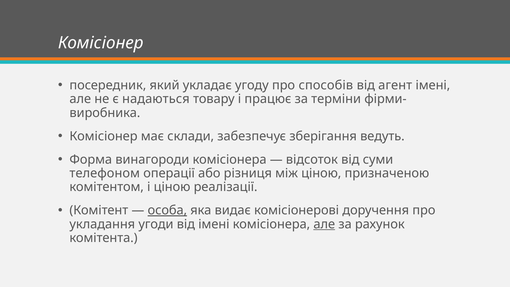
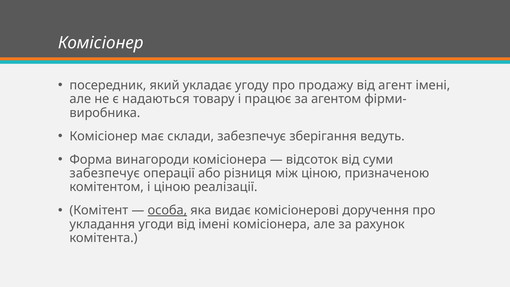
способів: способів -> продажу (326, 85)
терміни: терміни -> агентом (336, 99)
телефоном: телефоном -> забезпечує (105, 173)
але underline: present -> none (324, 224)
